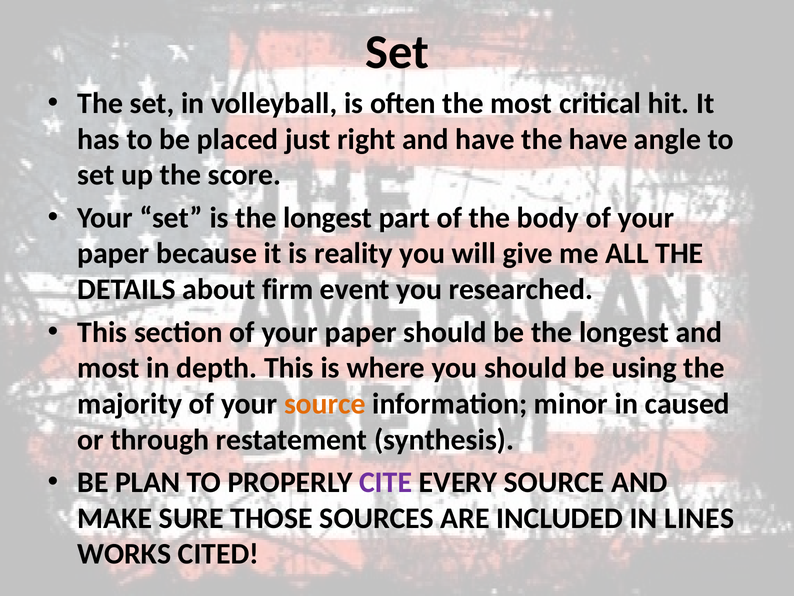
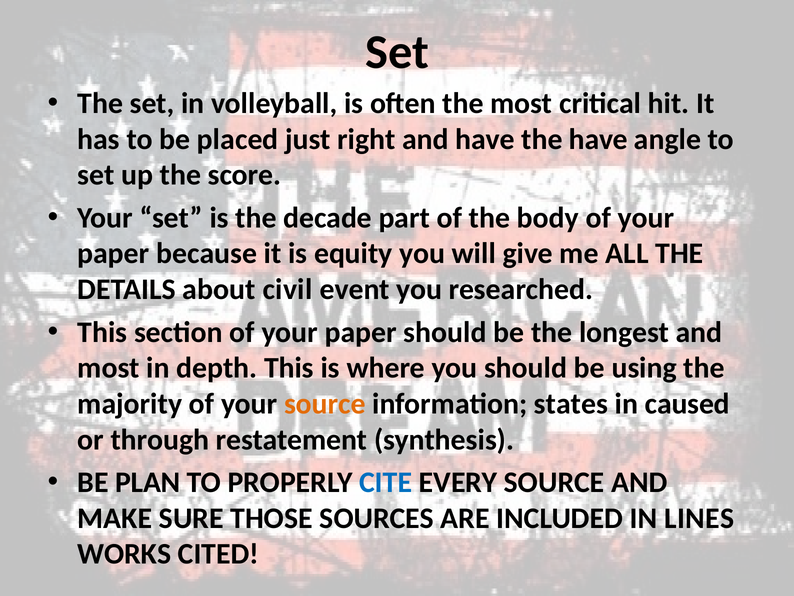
is the longest: longest -> decade (328, 218)
reality: reality -> equity (353, 253)
firm: firm -> civil (288, 289)
minor: minor -> states (571, 404)
CITE colour: purple -> blue (386, 482)
